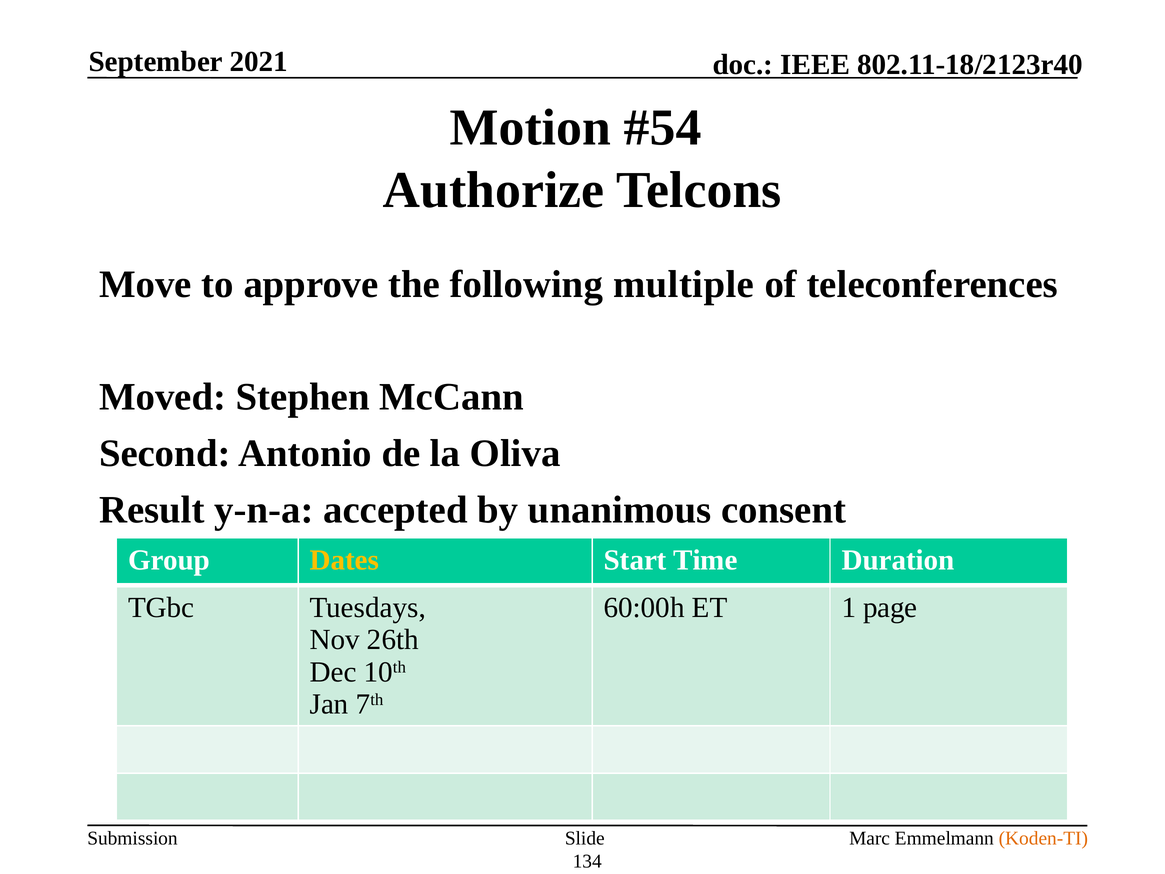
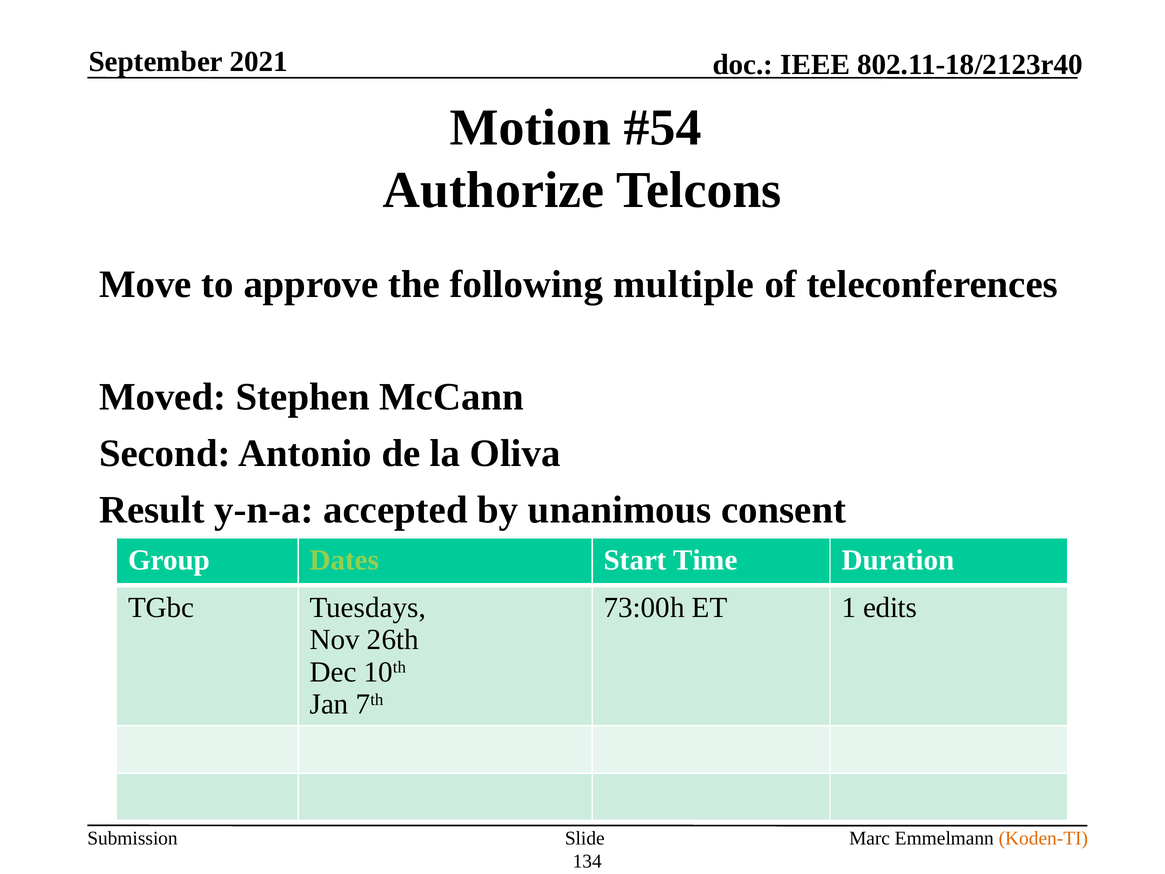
Dates colour: yellow -> light green (344, 560)
60:00h: 60:00h -> 73:00h (644, 607)
page: page -> edits (890, 607)
